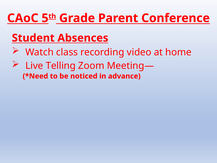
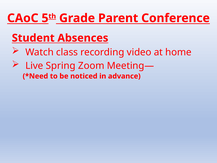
Telling: Telling -> Spring (61, 66)
